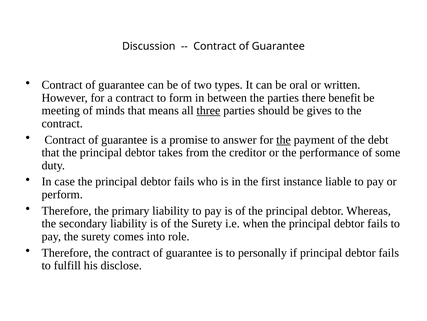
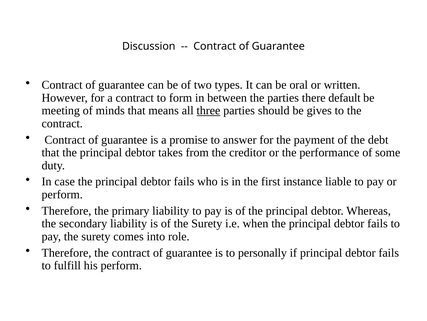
benefit: benefit -> default (344, 98)
the underline: present -> none (284, 139)
his disclose: disclose -> perform (121, 265)
